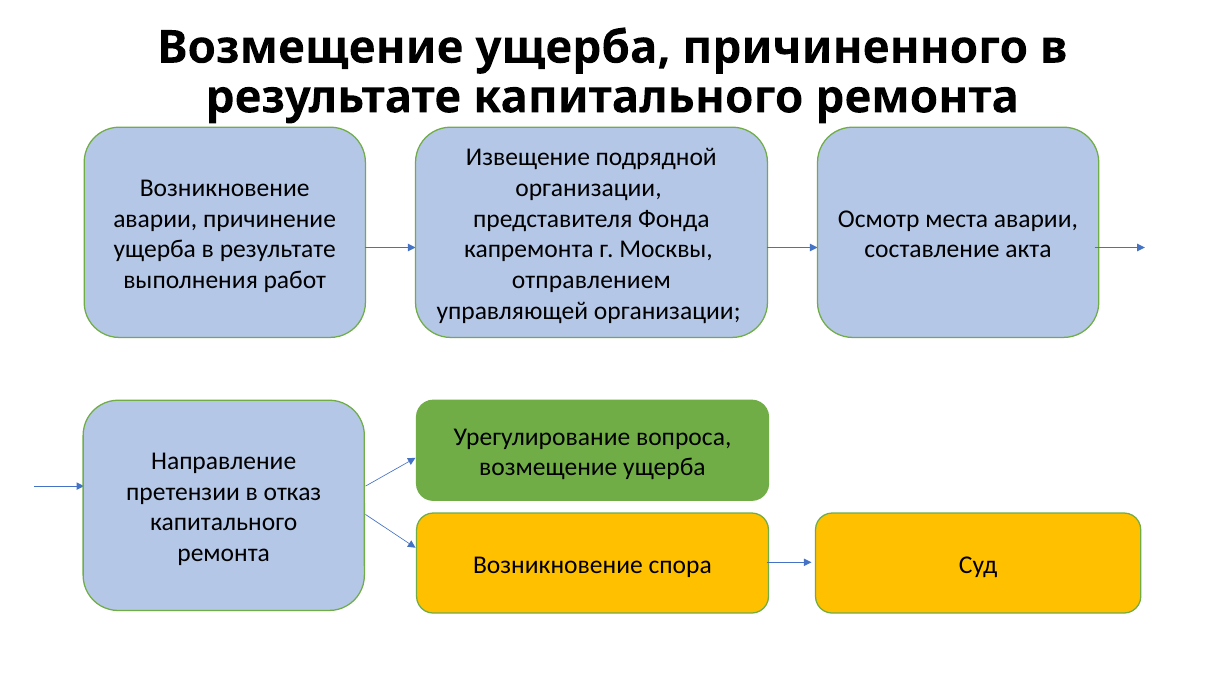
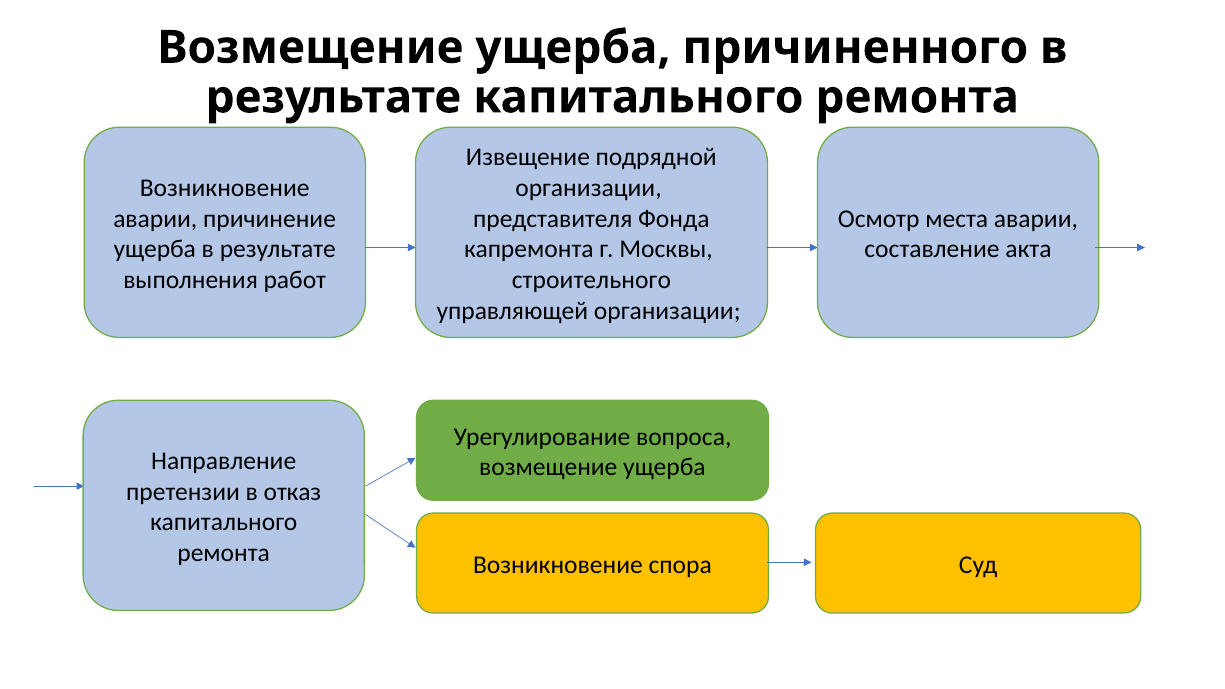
отправлением: отправлением -> строительного (591, 280)
